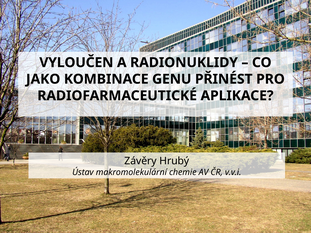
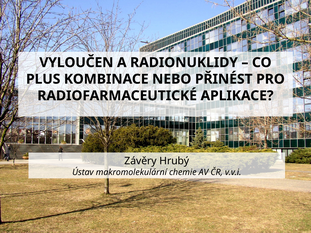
JAKO: JAKO -> PLUS (43, 79)
GENU: GENU -> NEBO (172, 79)
